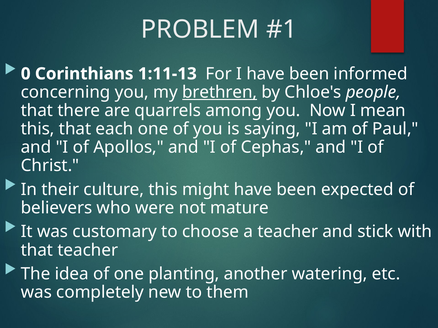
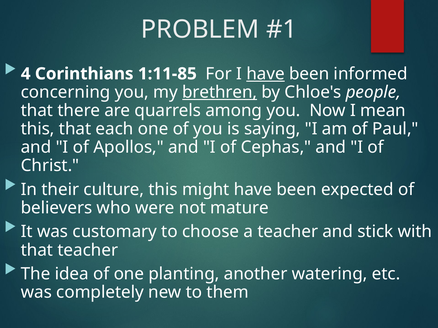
0: 0 -> 4 (26, 74)
1:11-13: 1:11-13 -> 1:11-85 (167, 74)
have underline: none -> present (266, 74)
